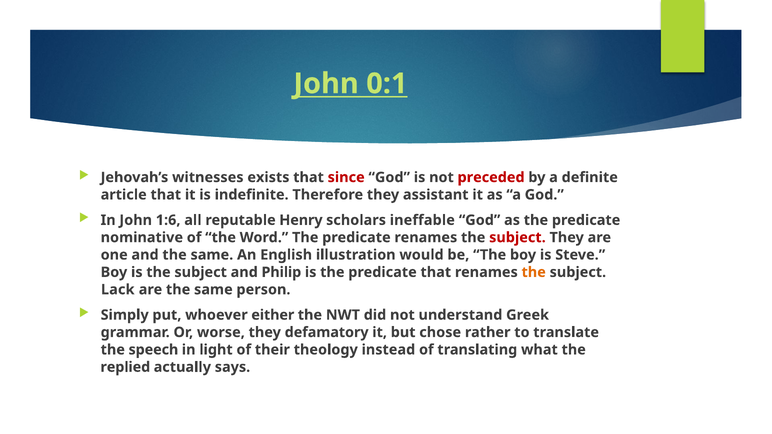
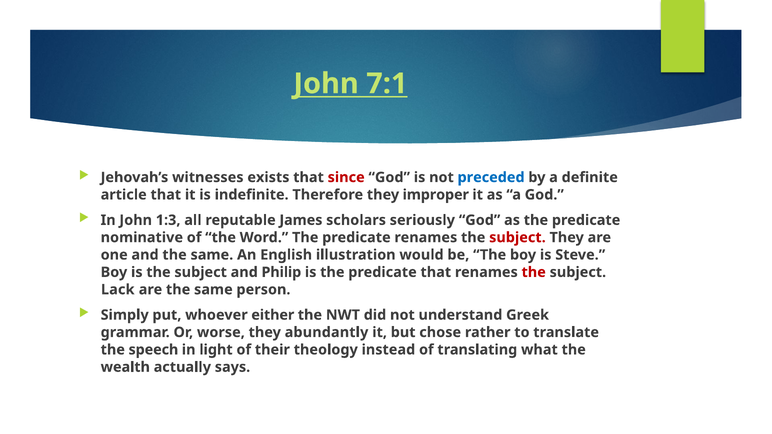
0:1: 0:1 -> 7:1 (387, 84)
preceded colour: red -> blue (491, 177)
assistant: assistant -> improper (436, 195)
1:6: 1:6 -> 1:3 (168, 220)
Henry: Henry -> James (301, 220)
ineffable: ineffable -> seriously (422, 220)
the colour: orange -> red (534, 272)
defamatory: defamatory -> abundantly (327, 332)
replied: replied -> wealth (125, 367)
